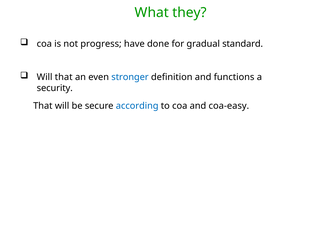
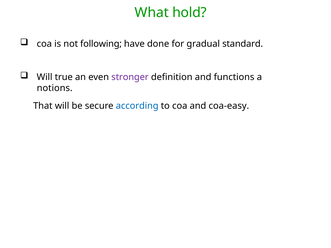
they: they -> hold (190, 12)
progress: progress -> following (101, 44)
Will that: that -> true (64, 77)
stronger colour: blue -> purple (130, 77)
security: security -> notions (55, 88)
